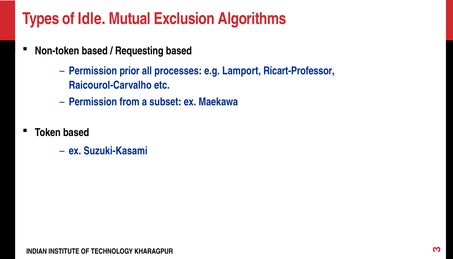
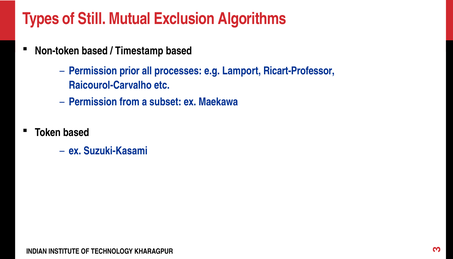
Idle: Idle -> Still (92, 19)
Requesting: Requesting -> Timestamp (139, 51)
